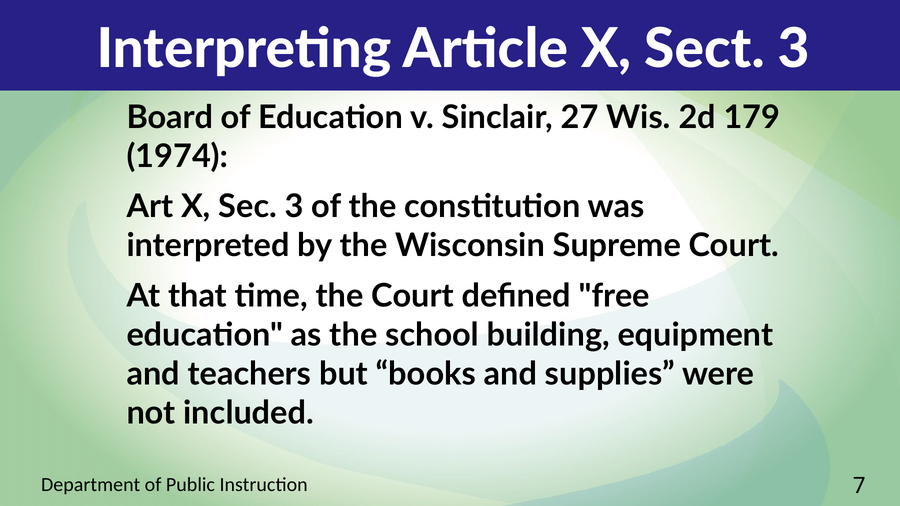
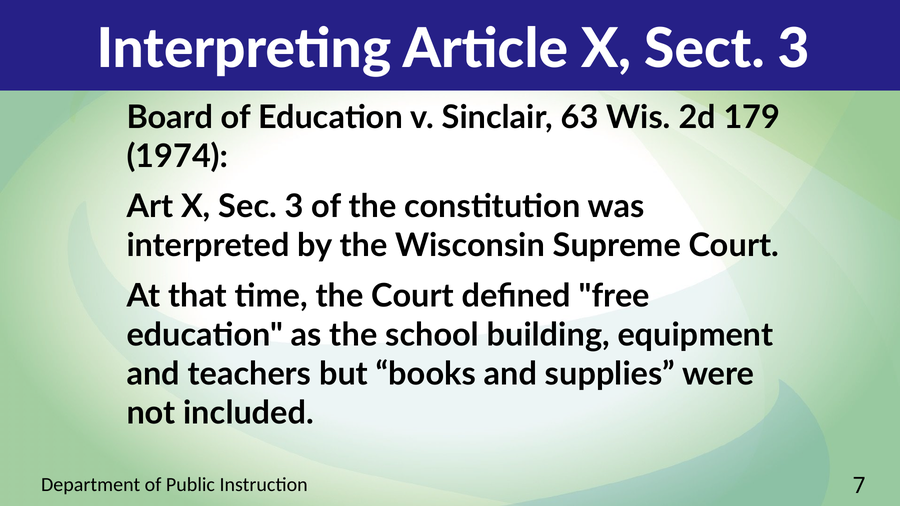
27: 27 -> 63 (580, 118)
